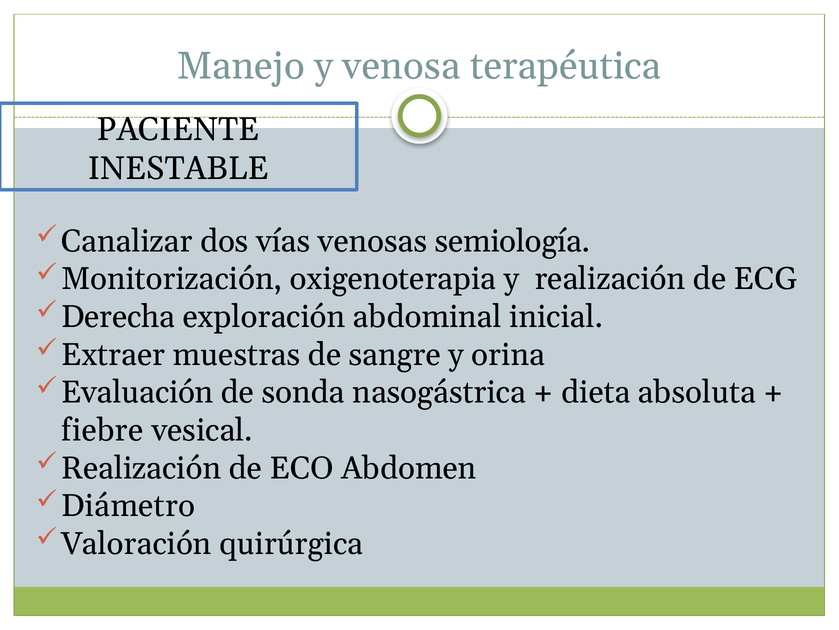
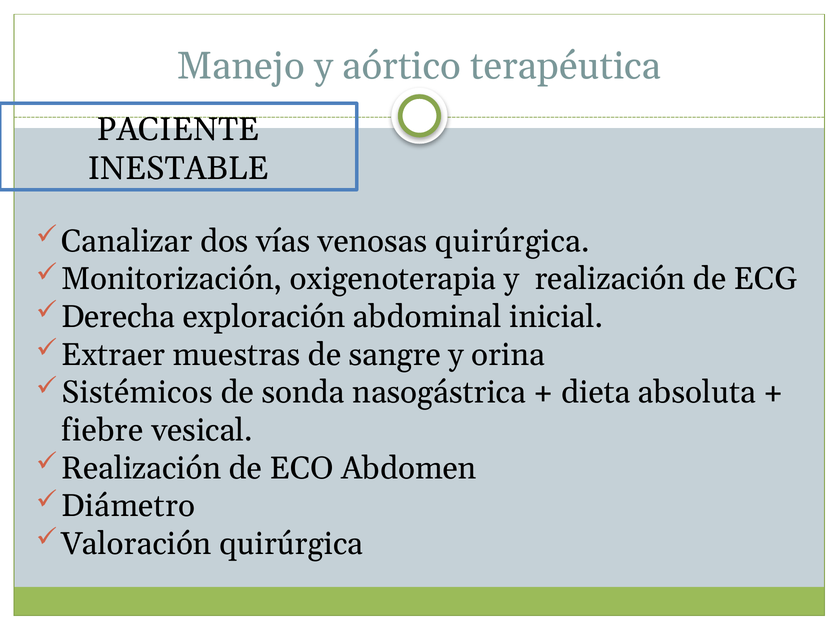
venosa: venosa -> aórtico (402, 66)
venosas semiología: semiología -> quirúrgica (512, 241)
Evaluación: Evaluación -> Sistémicos (137, 392)
